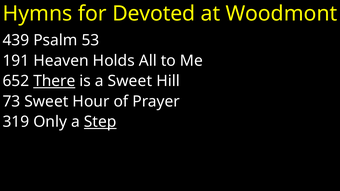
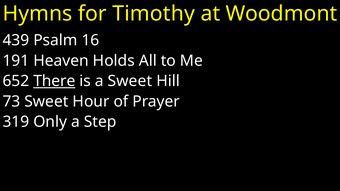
Devoted: Devoted -> Timothy (154, 14)
53: 53 -> 16 (90, 40)
Step underline: present -> none (100, 122)
